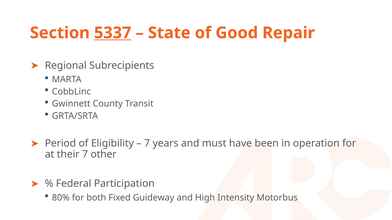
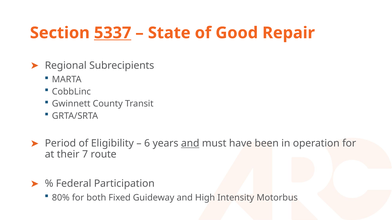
7: 7 -> 6 (147, 144)
and underline: none -> present (190, 144)
other: other -> route (104, 155)
